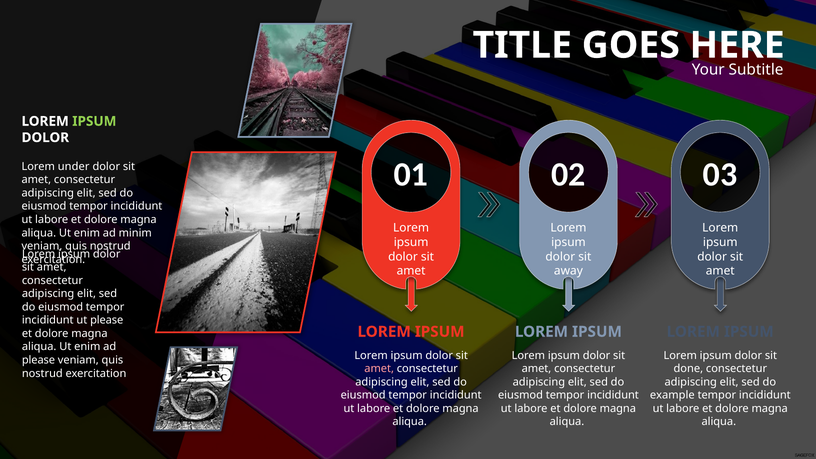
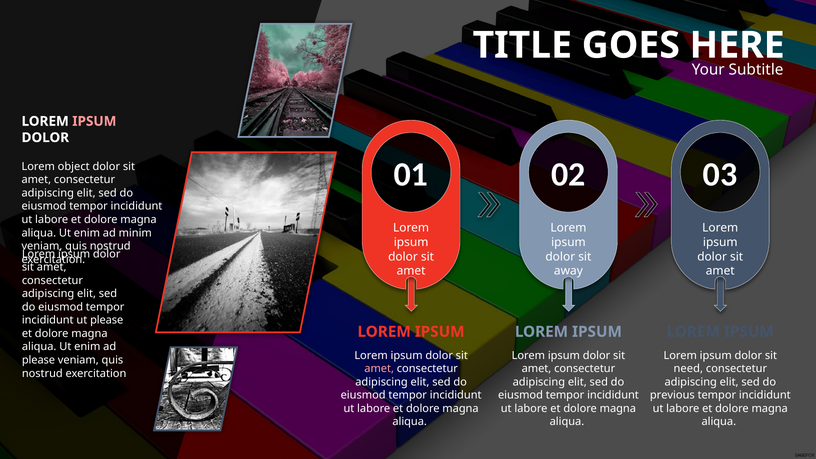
IPSUM colour: light green -> pink (94, 121)
under: under -> object (74, 167)
done: done -> need (688, 369)
example: example -> previous (672, 395)
